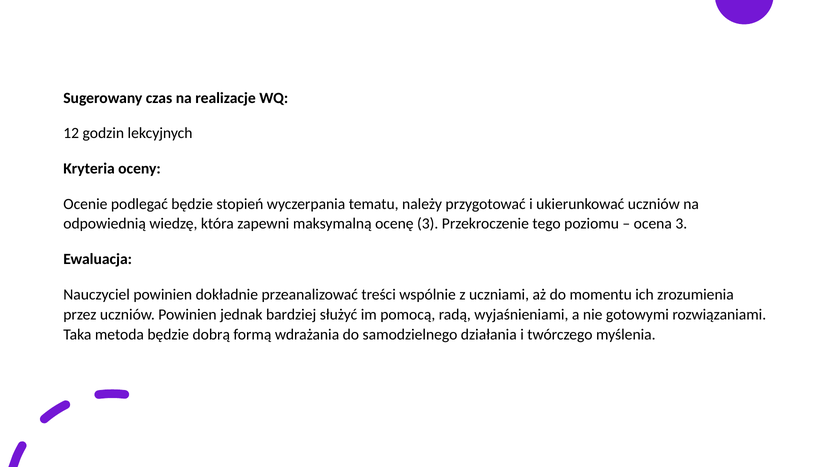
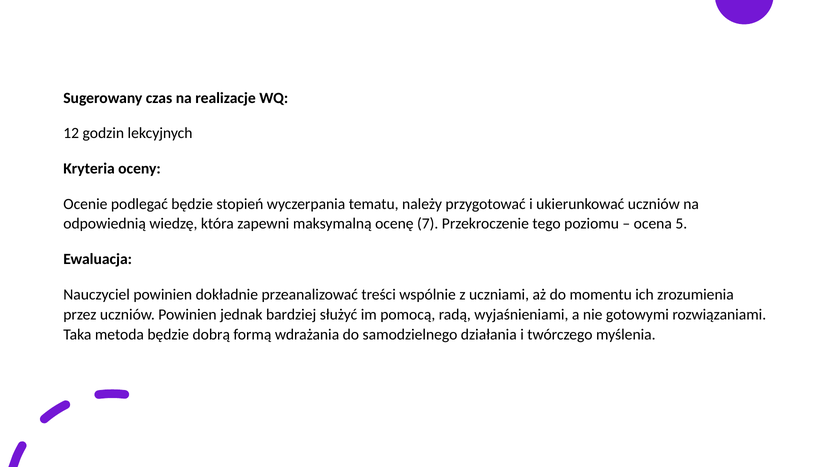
ocenę 3: 3 -> 7 (428, 224)
ocena 3: 3 -> 5 (681, 224)
